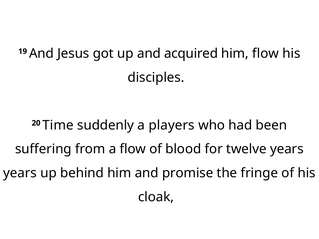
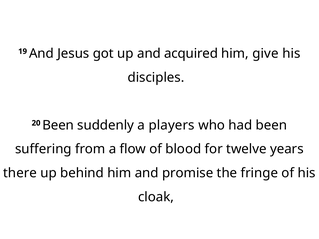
him flow: flow -> give (265, 54)
20 Time: Time -> Been (58, 125)
years: years -> there (20, 173)
